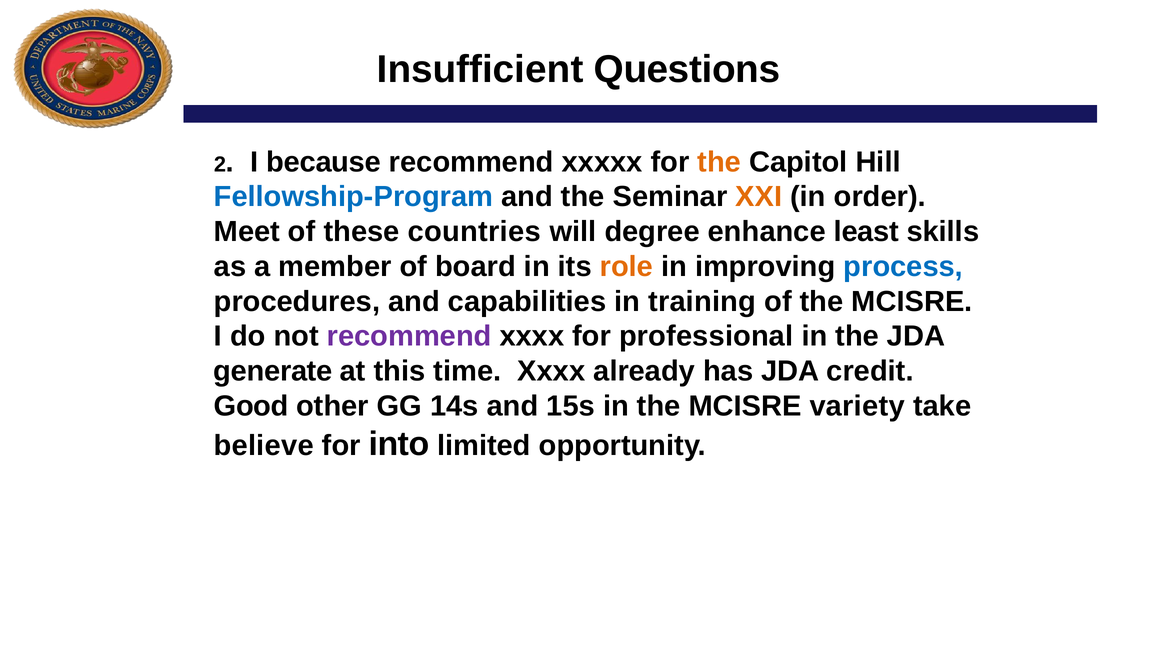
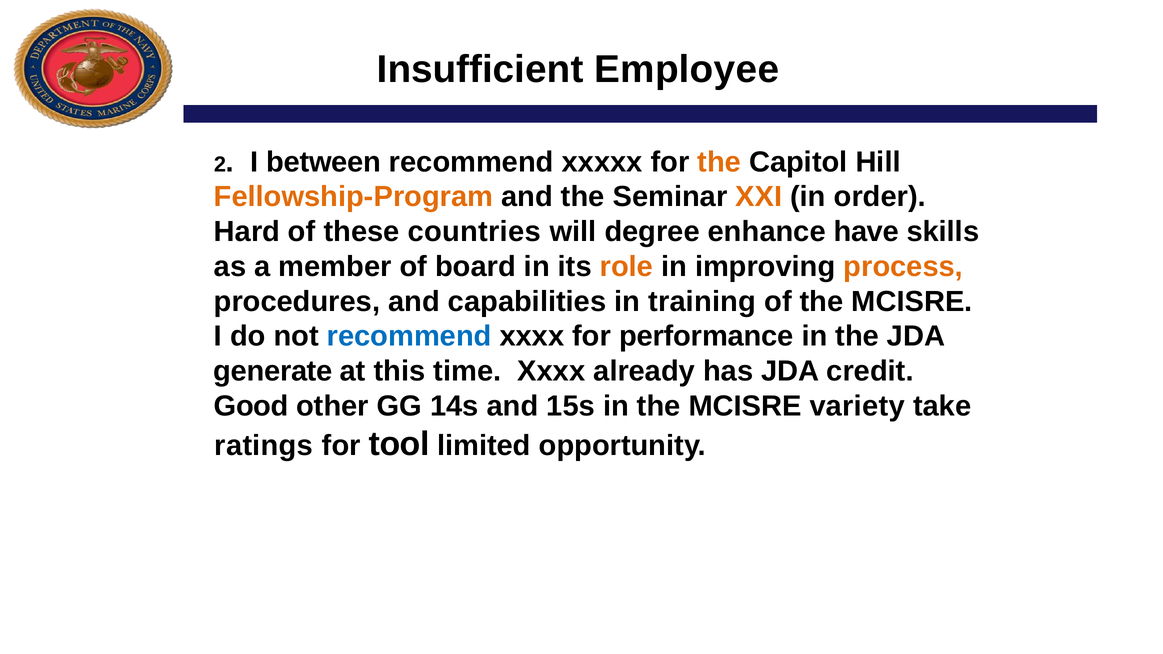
Questions: Questions -> Employee (687, 69)
because: because -> between (324, 162)
Fellowship-Program colour: blue -> orange (354, 197)
Meet: Meet -> Hard (247, 232)
least: least -> have (866, 232)
process colour: blue -> orange (903, 267)
recommend colour: purple -> blue (409, 336)
professional: professional -> performance (706, 336)
believe: believe -> ratings (264, 446)
into: into -> tool (399, 444)
